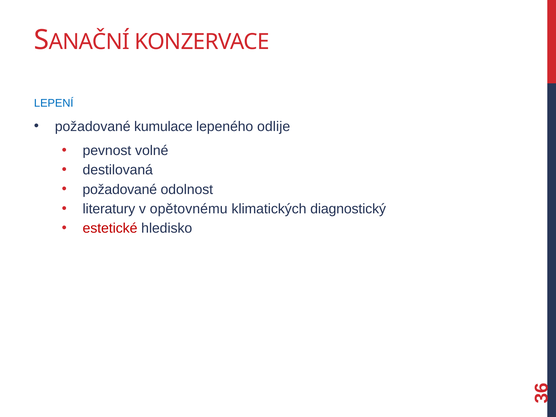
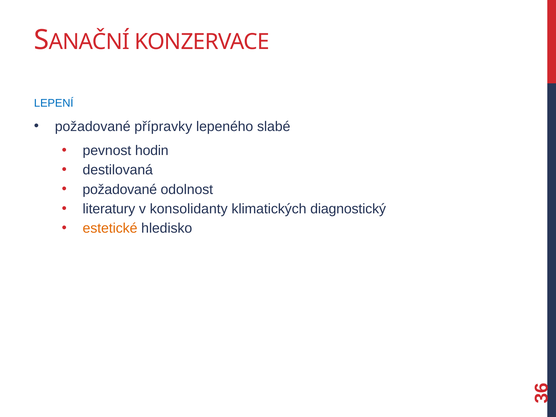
kumulace: kumulace -> přípravky (163, 126)
odlije: odlije -> slabé (274, 126)
volné: volné -> hodin (152, 151)
opětovnému: opětovnému -> konsolidanty (189, 209)
estetické colour: red -> orange (110, 228)
